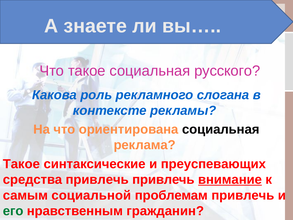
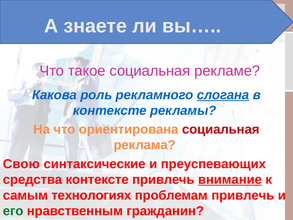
русского: русского -> рекламе (227, 71)
слогана underline: none -> present (223, 95)
социальная colour: black -> red (221, 129)
Такое: Такое -> Свою (21, 164)
средства привлечь: привлечь -> контексте (97, 179)
социальной: социальной -> технологиях (91, 195)
